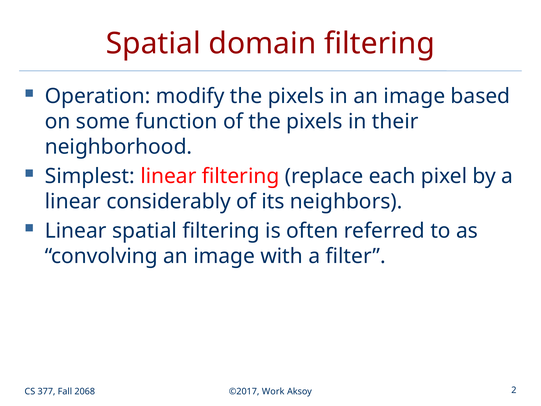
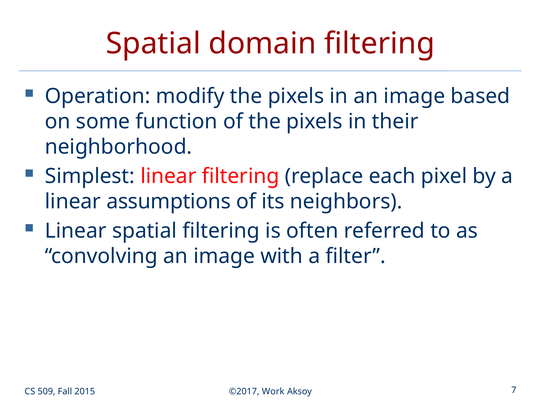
considerably: considerably -> assumptions (169, 201)
377: 377 -> 509 (46, 391)
2068: 2068 -> 2015 (85, 391)
2: 2 -> 7 (514, 390)
